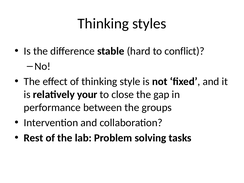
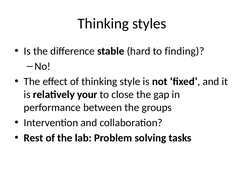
conflict: conflict -> finding (184, 51)
